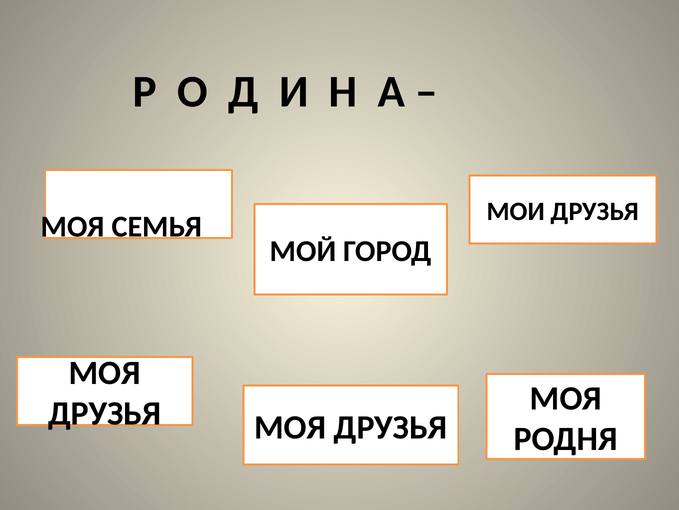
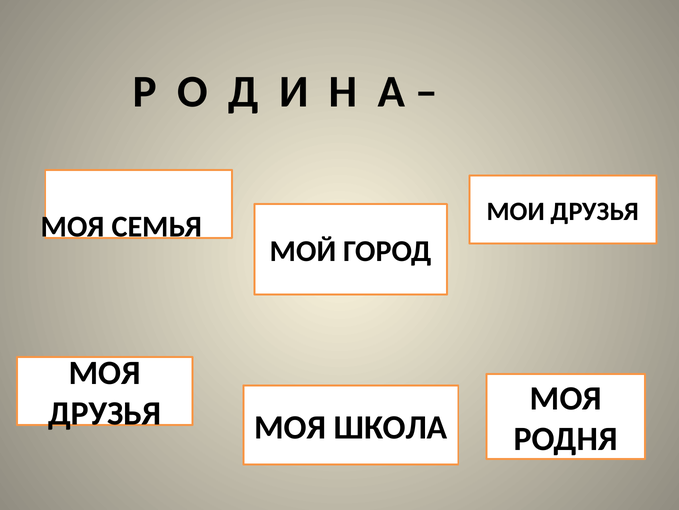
ДРУЗЬЯ: ДРУЗЬЯ -> ШКОЛА (391, 427)
